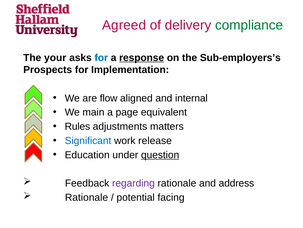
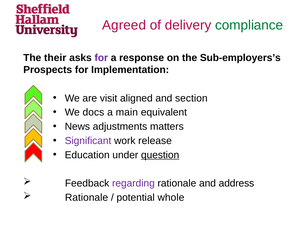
your: your -> their (55, 57)
for colour: blue -> purple (101, 57)
response underline: present -> none (142, 57)
flow: flow -> visit (109, 98)
internal: internal -> section (191, 98)
main: main -> docs (93, 112)
page: page -> main (127, 112)
Rules: Rules -> News (77, 126)
Significant colour: blue -> purple (88, 140)
facing: facing -> whole (171, 197)
